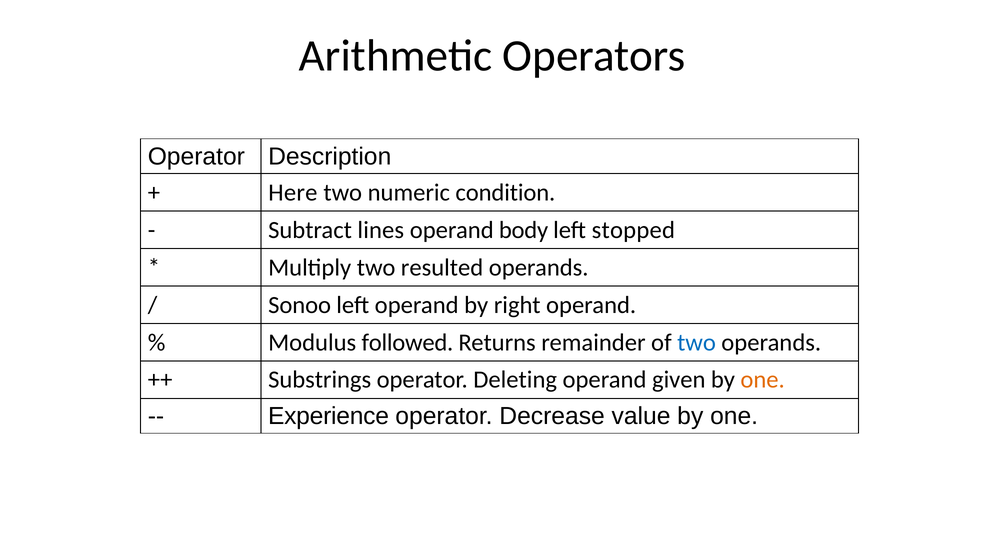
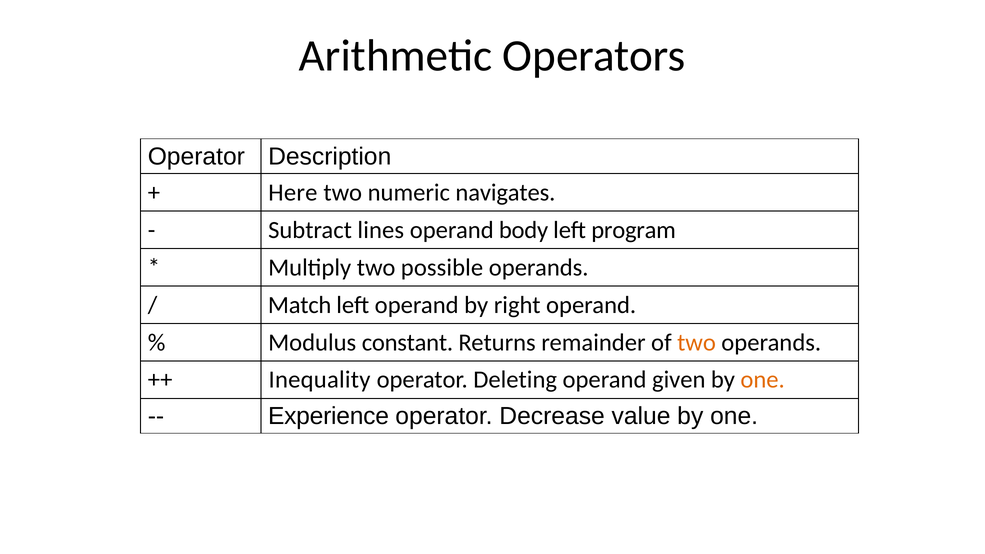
condition: condition -> navigates (505, 193)
stopped: stopped -> program (634, 230)
resulted: resulted -> possible (442, 268)
Sonoo: Sonoo -> Match (300, 305)
followed: followed -> constant (407, 342)
two colour: blue -> orange (697, 342)
Substrings: Substrings -> Inequality (320, 380)
